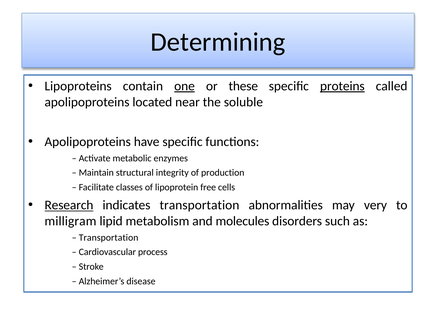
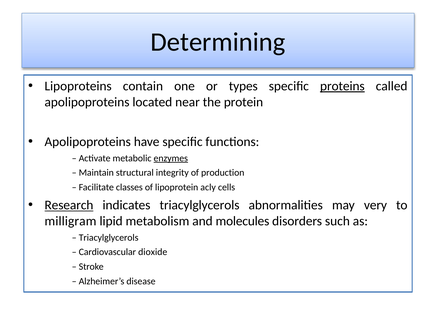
one underline: present -> none (185, 86)
these: these -> types (243, 86)
soluble: soluble -> protein (243, 102)
enzymes underline: none -> present (171, 158)
free: free -> acly (208, 187)
indicates transportation: transportation -> triacylglycerols (200, 205)
Transportation: Transportation -> Triacylglycerols (109, 238)
process: process -> dioxide (153, 252)
